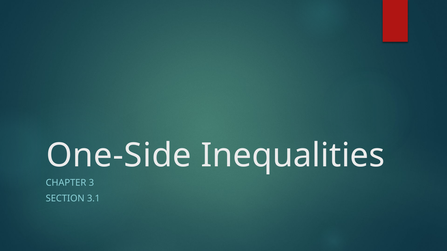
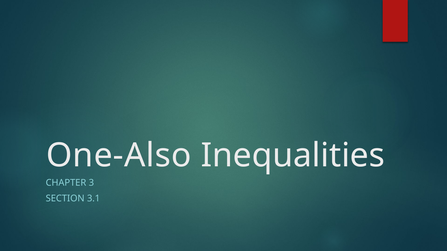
One-Side: One-Side -> One-Also (119, 156)
